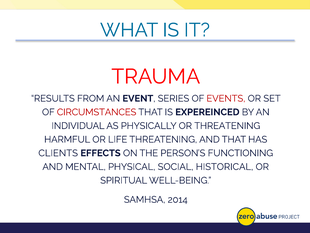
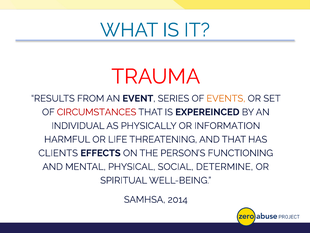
EVENTS colour: red -> orange (226, 98)
OR THREATENING: THREATENING -> INFORMATION (227, 126)
HISTORICAL: HISTORICAL -> DETERMINE (224, 166)
